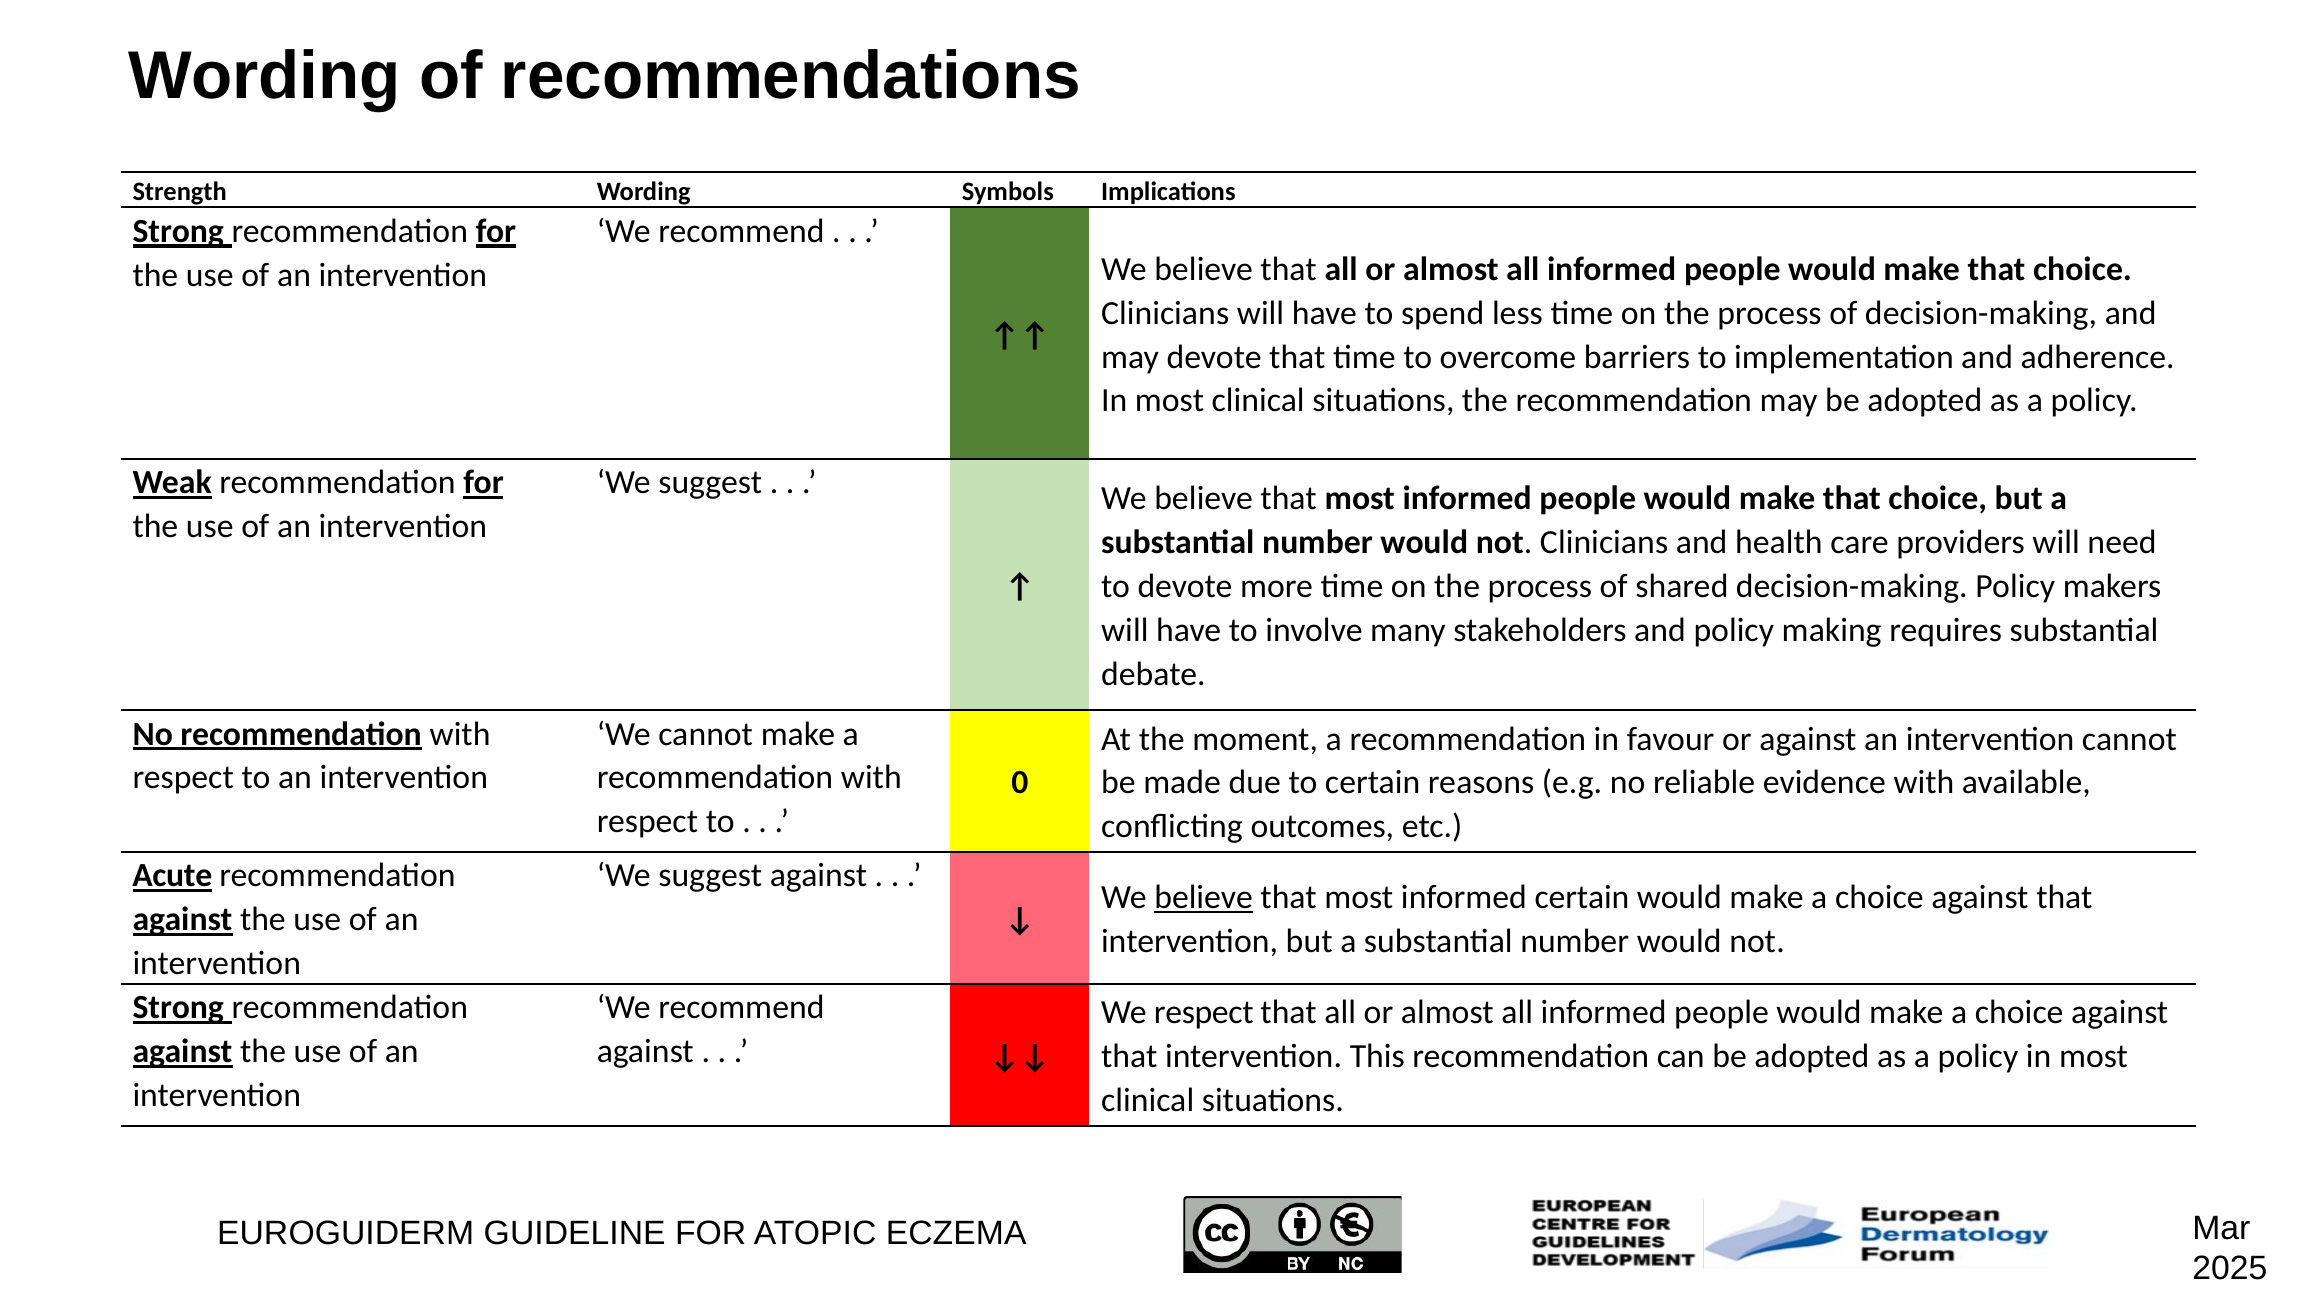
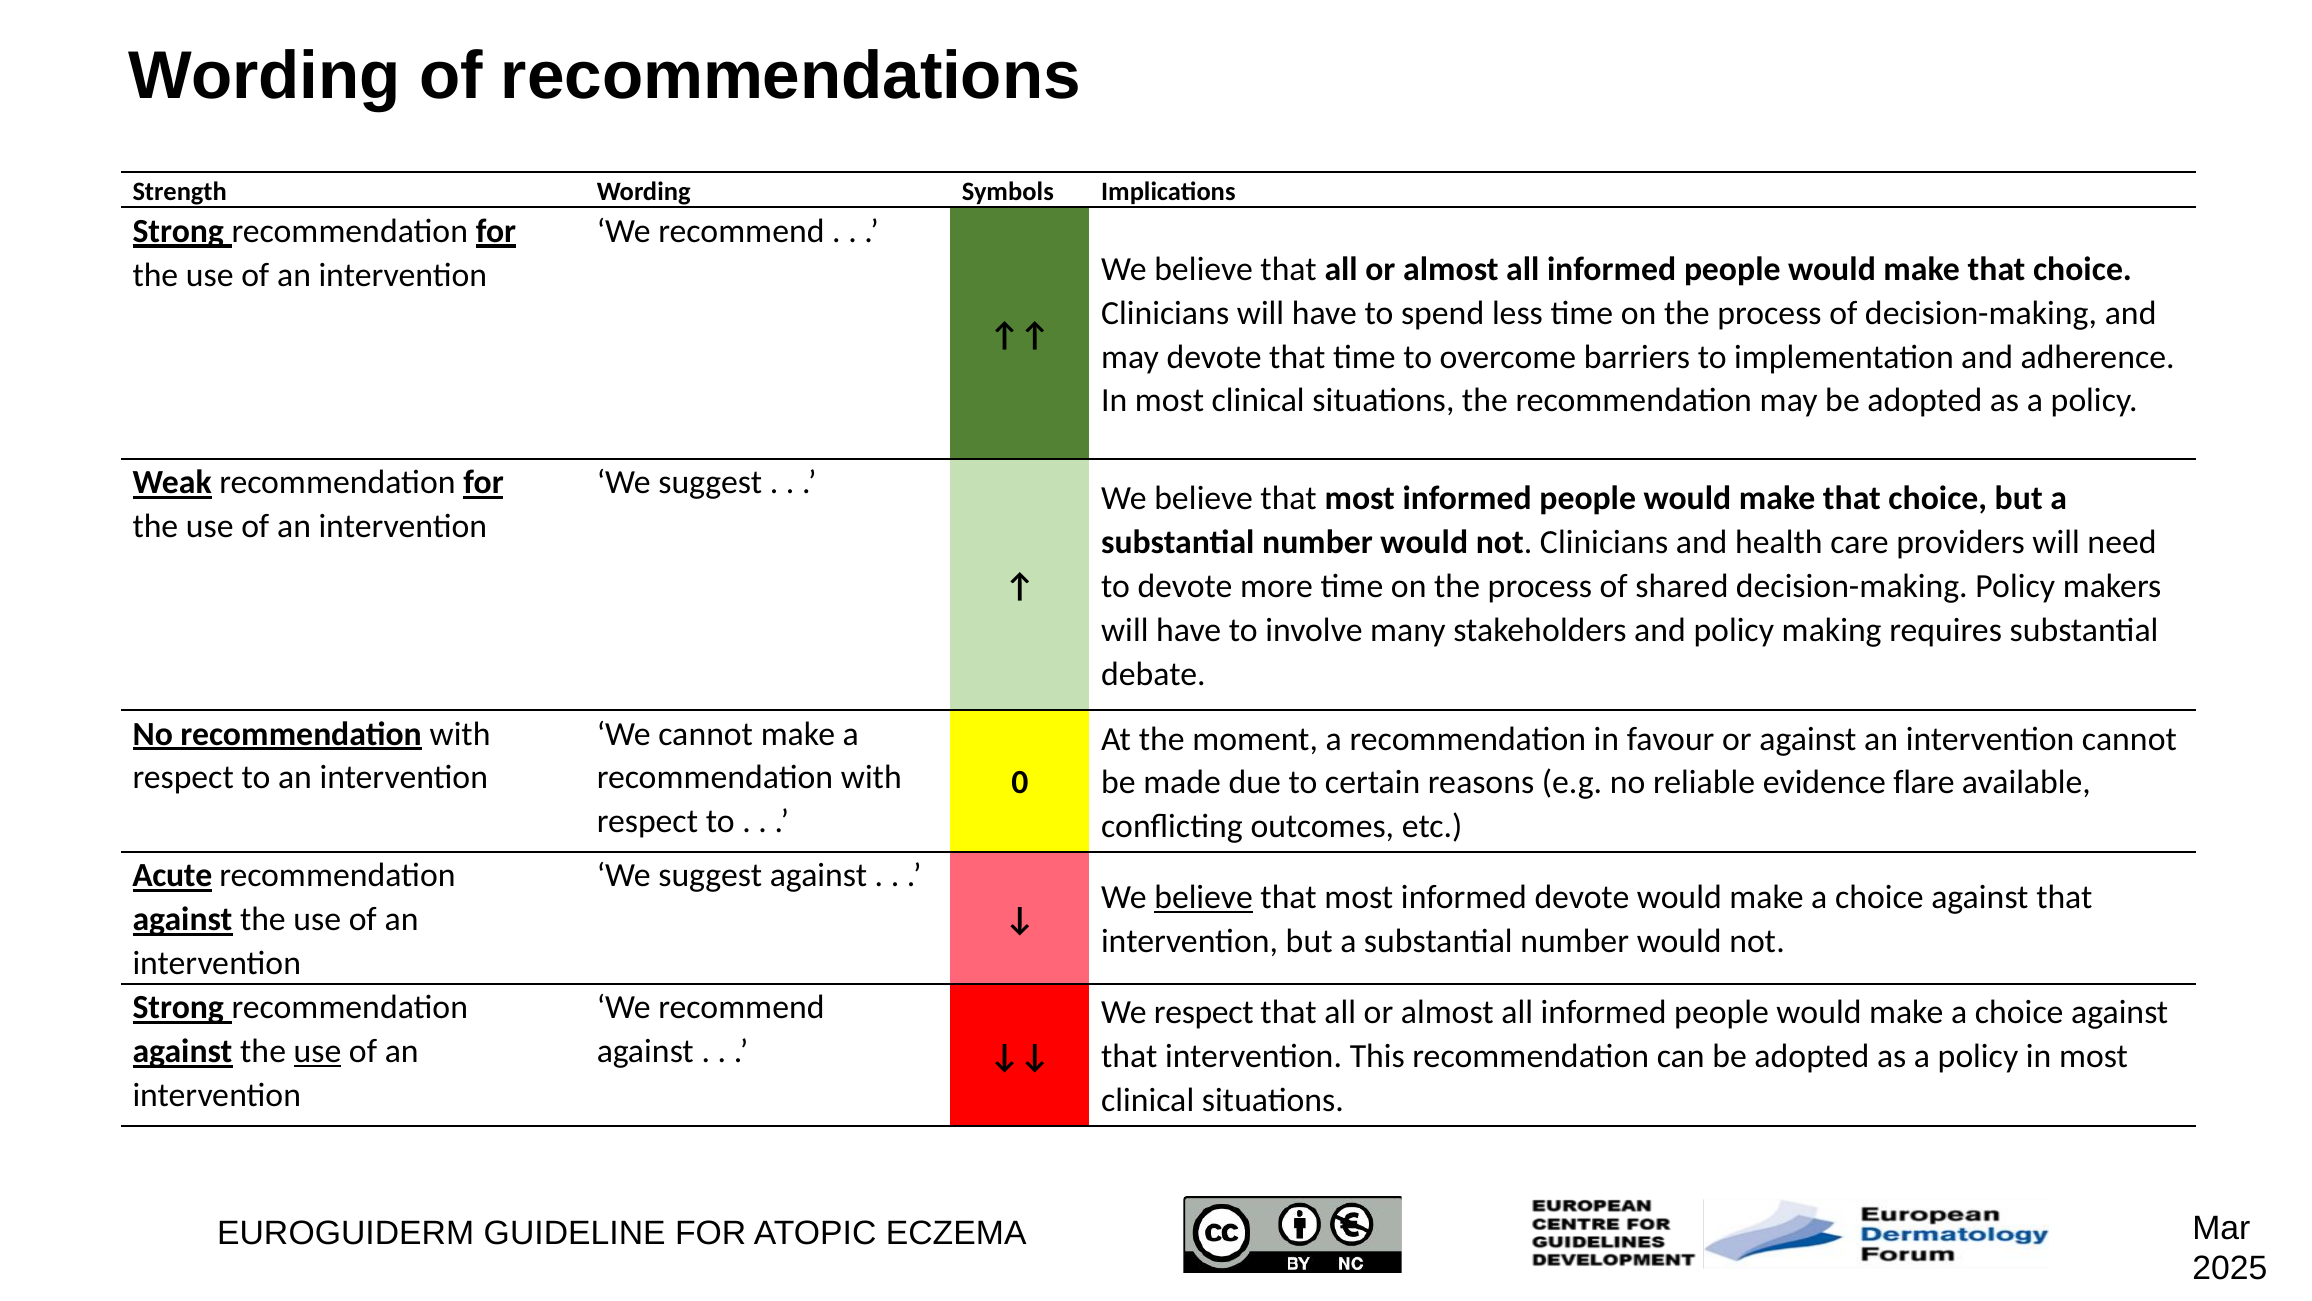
evidence with: with -> flare (1924, 783)
informed certain: certain -> devote (1582, 897)
use underline: none -> present (317, 1051)
